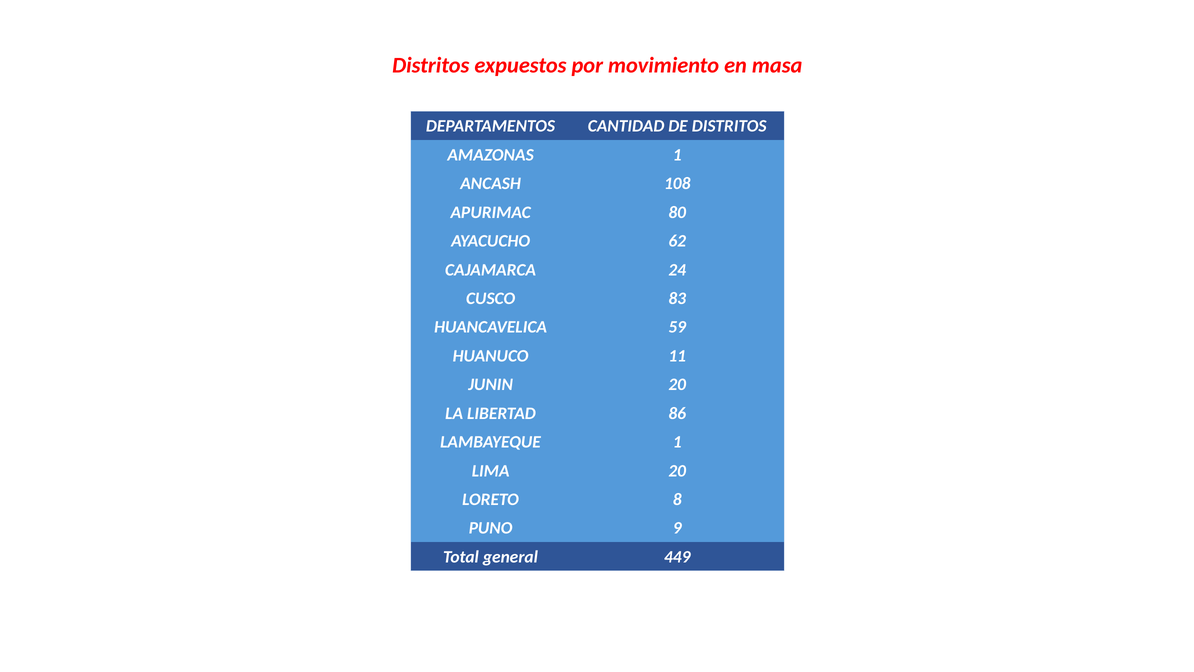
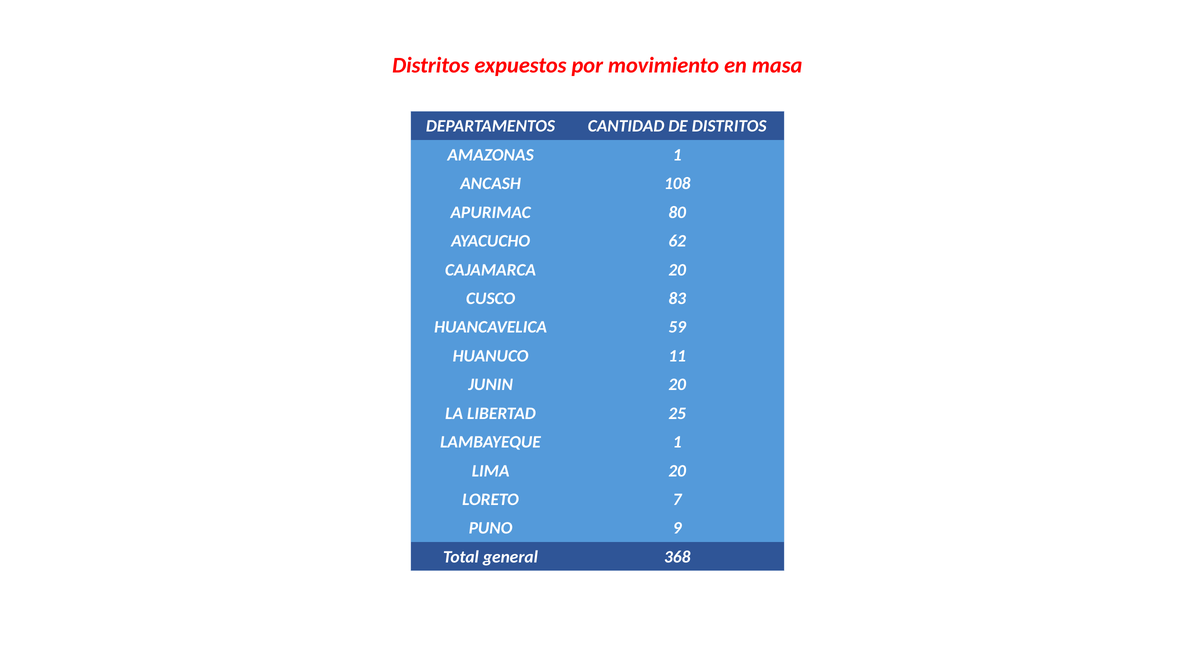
CAJAMARCA 24: 24 -> 20 (677, 270)
86: 86 -> 25 (677, 413)
8: 8 -> 7 (677, 499)
449: 449 -> 368 (677, 557)
